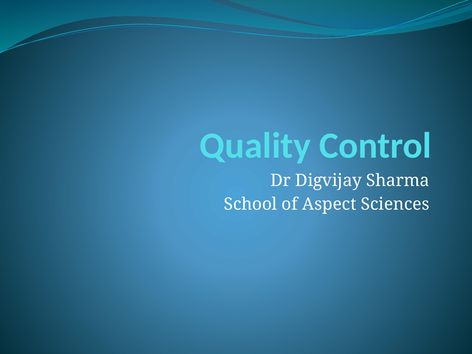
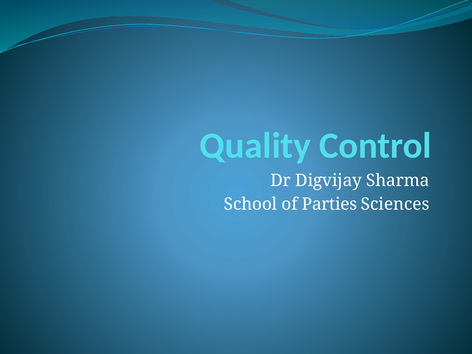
Aspect: Aspect -> Parties (329, 204)
